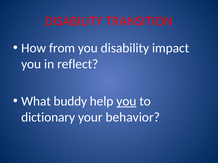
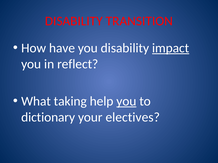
from: from -> have (62, 48)
impact underline: none -> present (171, 48)
buddy: buddy -> taking (70, 102)
behavior: behavior -> electives (133, 118)
